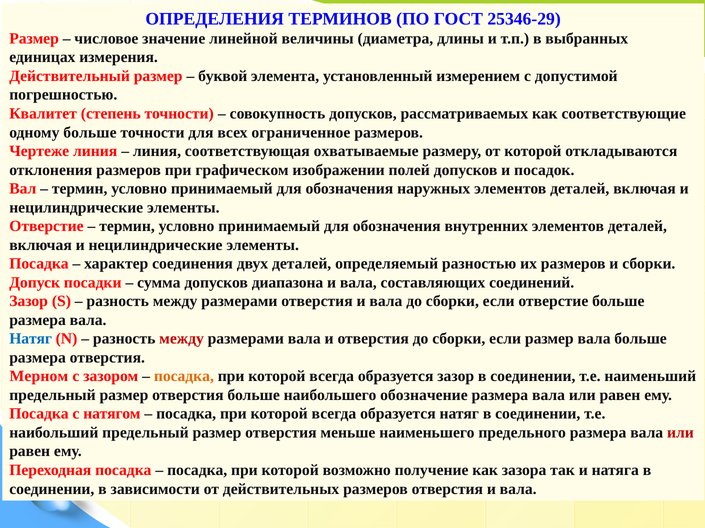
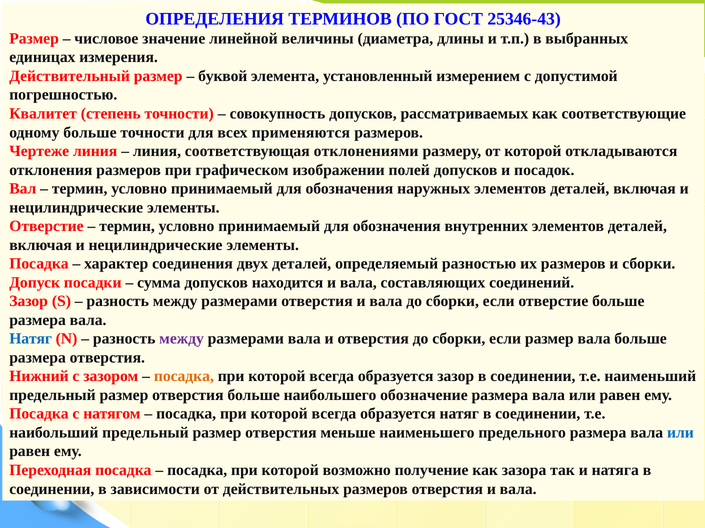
25346-29: 25346-29 -> 25346-43 (524, 19)
ограниченное: ограниченное -> применяются (301, 133)
охватываемые: охватываемые -> отклонениями (366, 151)
диапазона: диапазона -> находится (288, 283)
между colour: red -> purple (182, 339)
Мерном: Мерном -> Нижний (39, 377)
или colour: red -> blue (680, 433)
